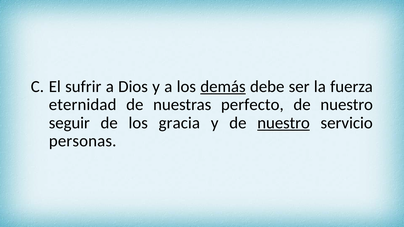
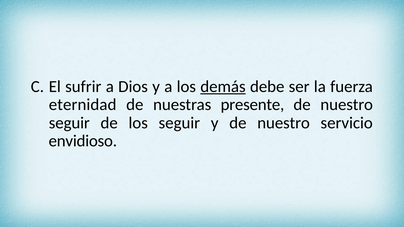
perfecto: perfecto -> presente (252, 105)
los gracia: gracia -> seguir (179, 123)
nuestro underline: present -> none (284, 123)
personas: personas -> envidioso (83, 141)
